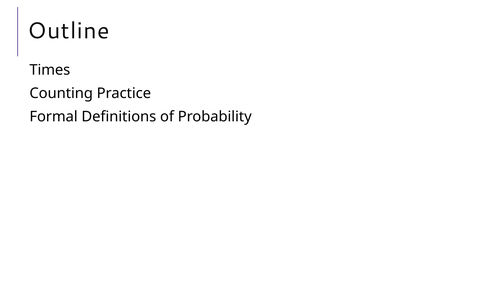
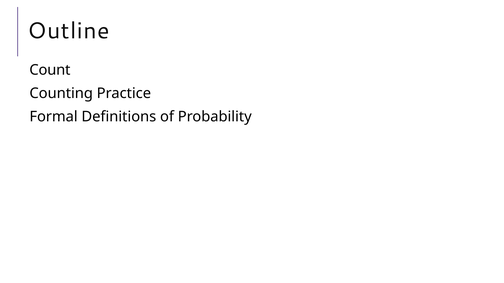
Times: Times -> Count (50, 70)
